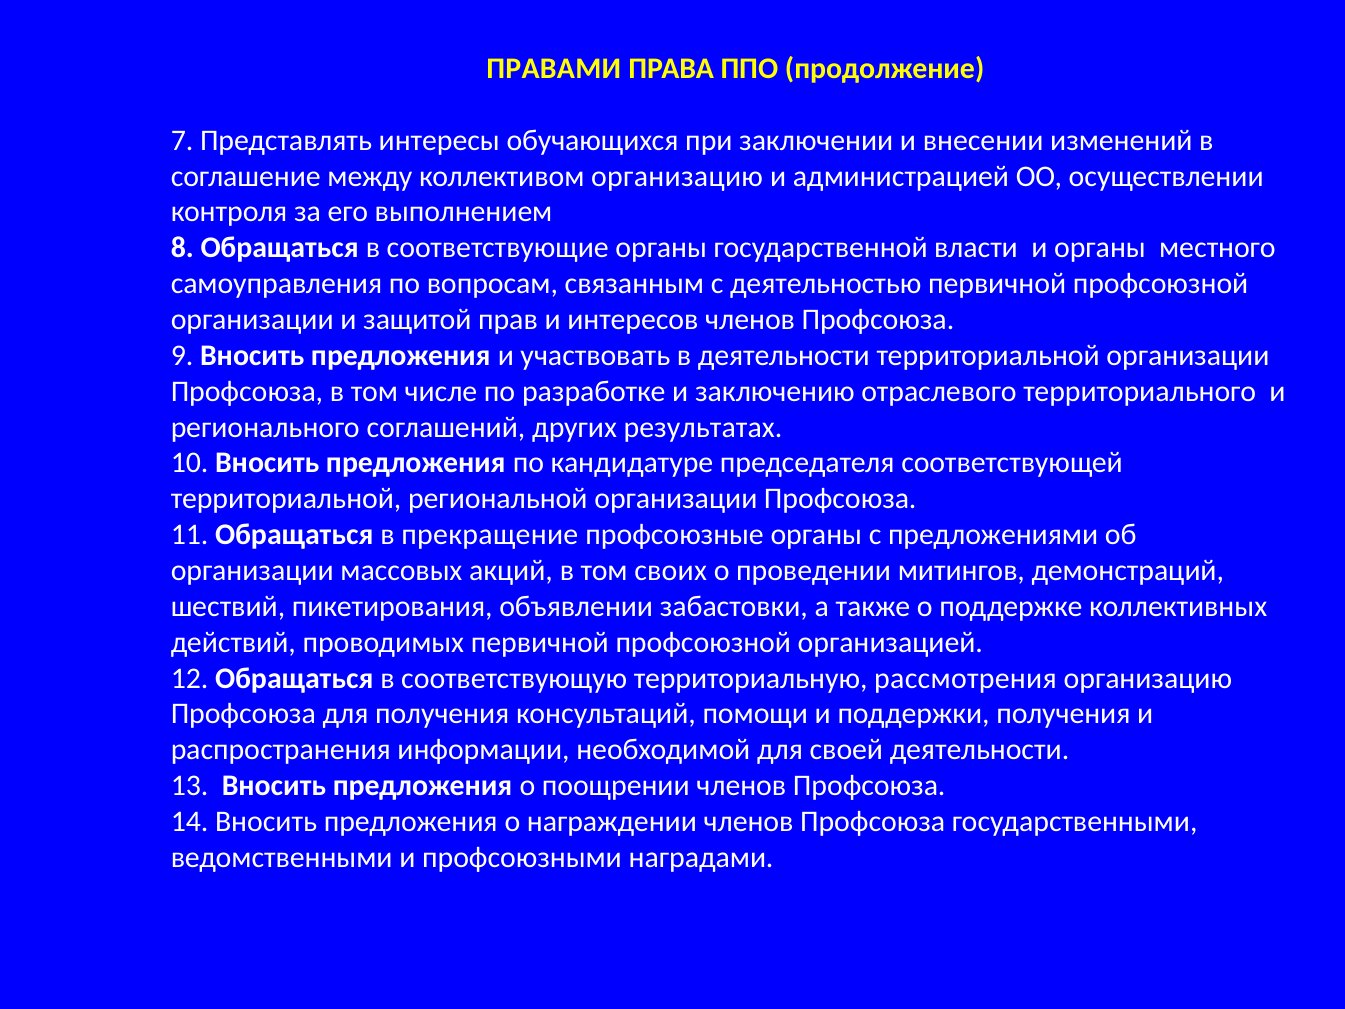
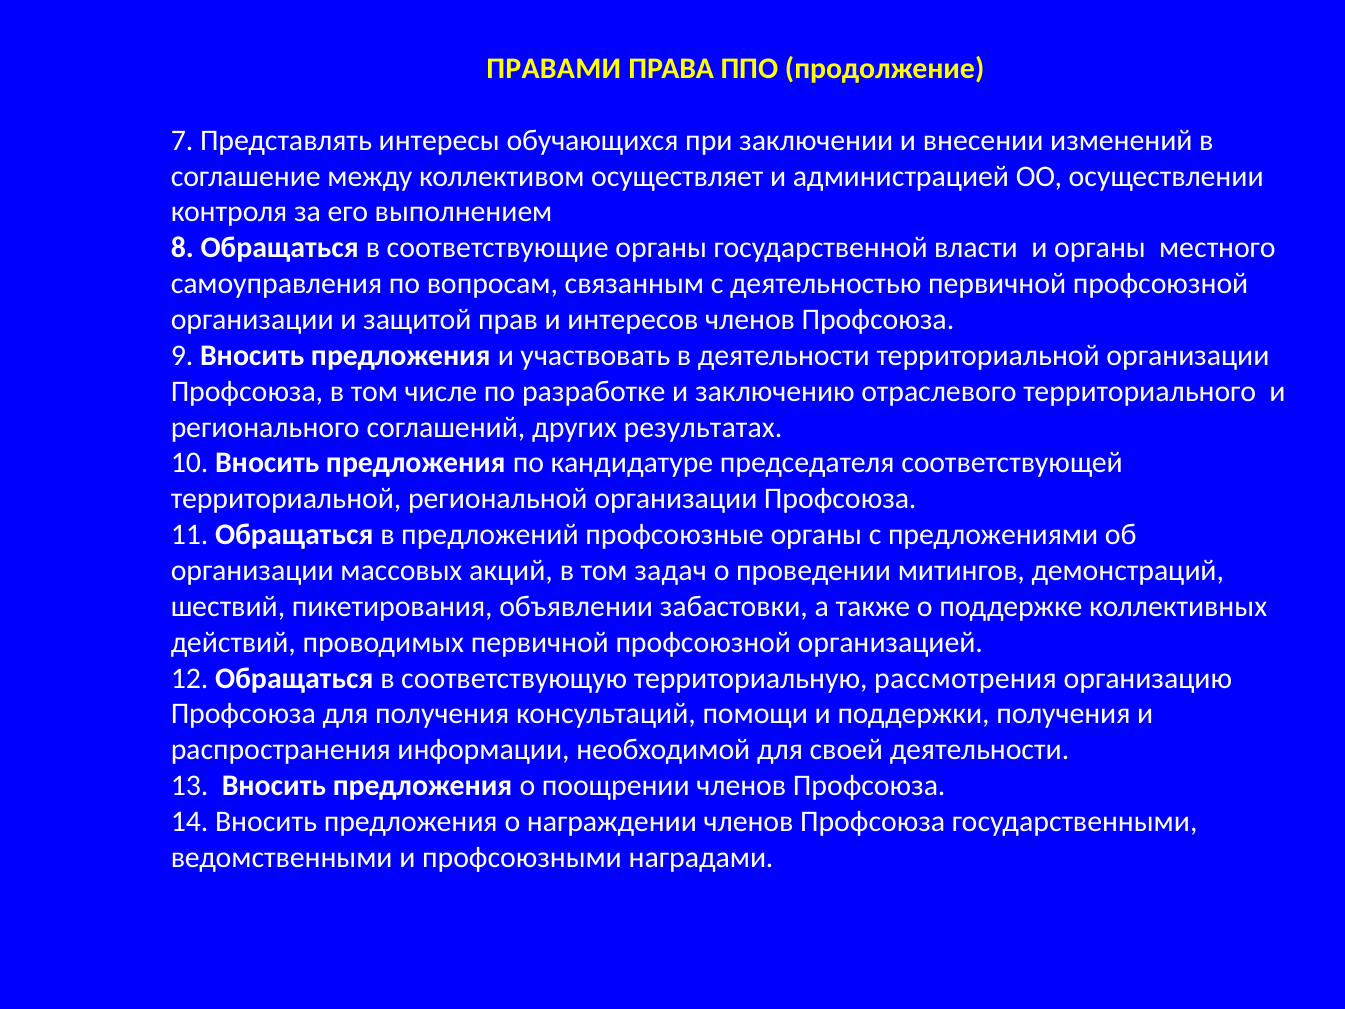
коллективом организацию: организацию -> осуществляет (677, 176)
прекращение: прекращение -> предложений (490, 535)
своих: своих -> задач (671, 571)
